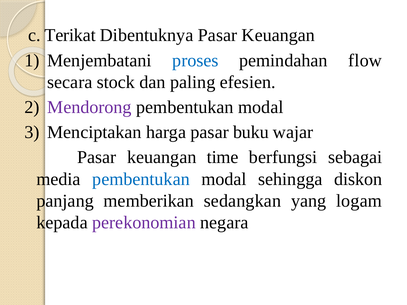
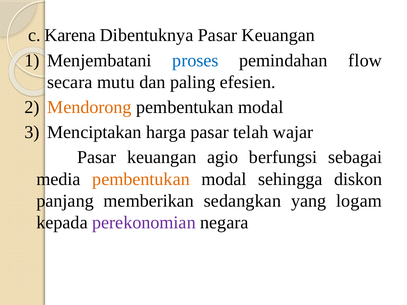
Terikat: Terikat -> Karena (70, 35)
stock: stock -> mutu (116, 82)
Mendorong colour: purple -> orange (89, 107)
buku: buku -> telah (251, 132)
time: time -> agio (223, 157)
pembentukan colour: blue -> orange (141, 179)
